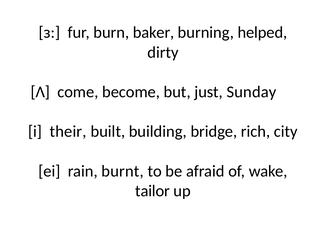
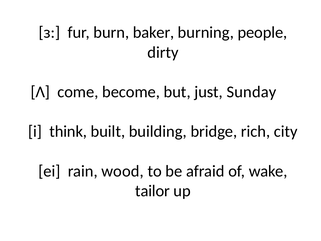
helped: helped -> people (262, 32)
their: their -> think (68, 131)
burnt: burnt -> wood (123, 171)
